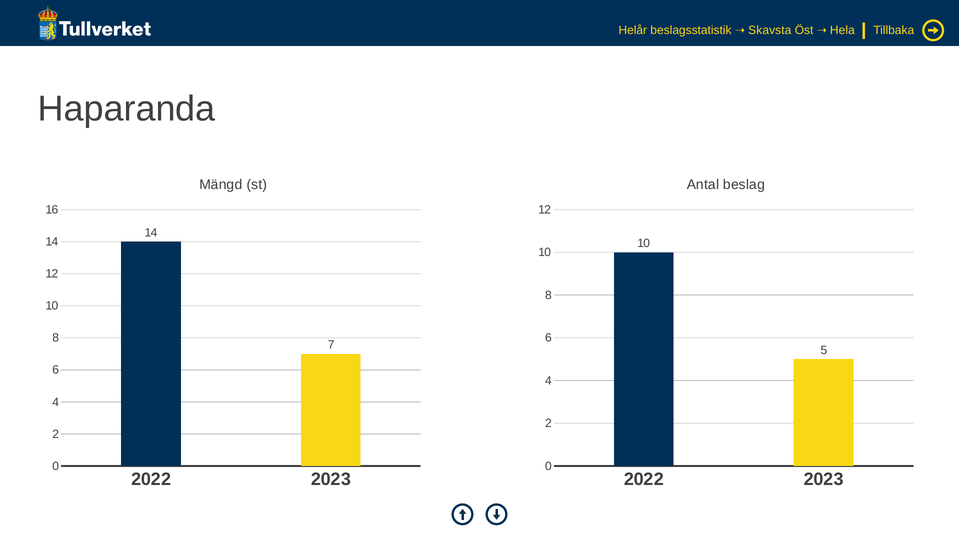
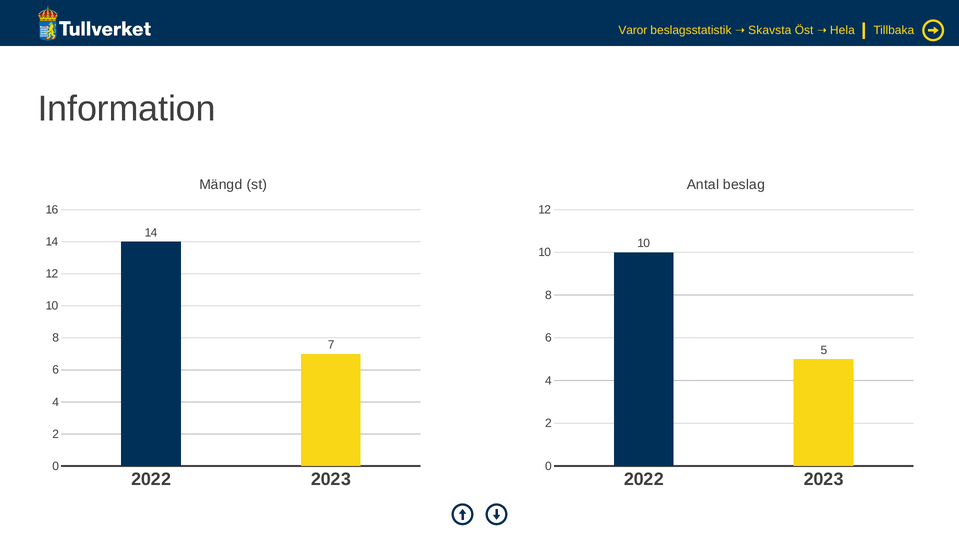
Helår: Helår -> Varor (633, 30)
Haparanda: Haparanda -> Information (127, 109)
